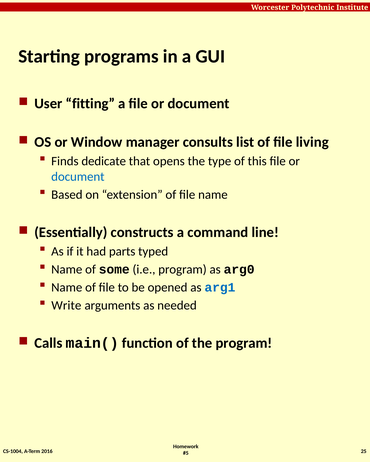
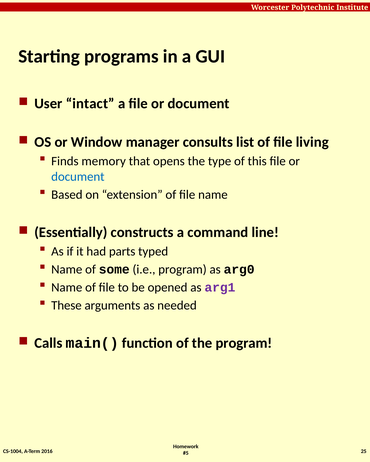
fitting: fitting -> intact (90, 104)
dedicate: dedicate -> memory (104, 161)
arg1 colour: blue -> purple (220, 288)
Write: Write -> These (66, 306)
